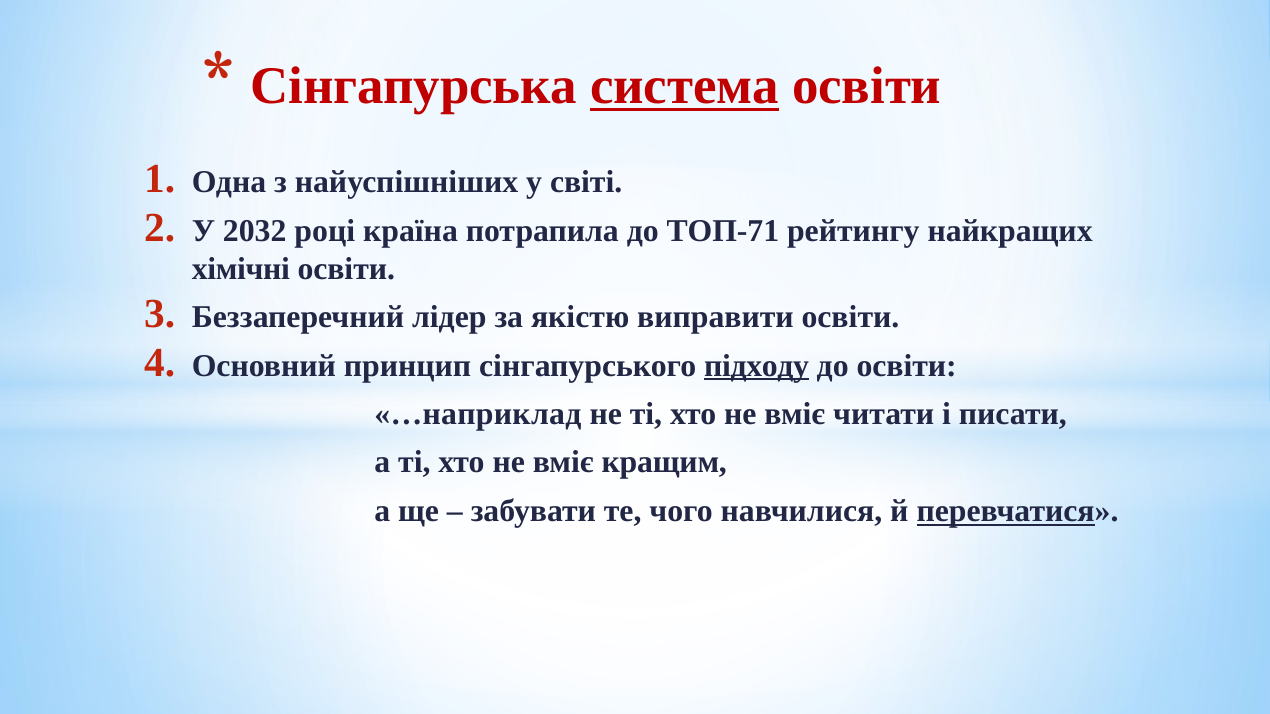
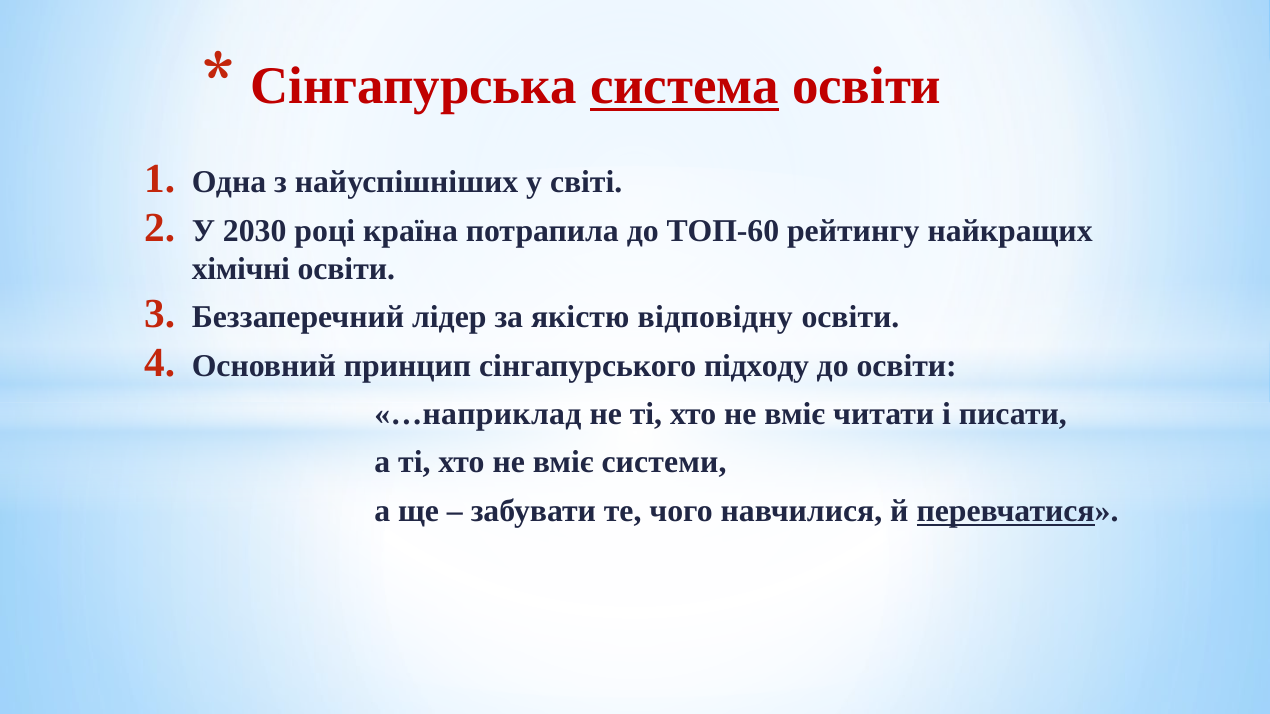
2032: 2032 -> 2030 (255, 231)
ТОП-71: ТОП-71 -> ТОП-60 (723, 231)
виправити: виправити -> відповідну (715, 317)
підходу underline: present -> none (757, 366)
кращим: кращим -> системи (664, 463)
